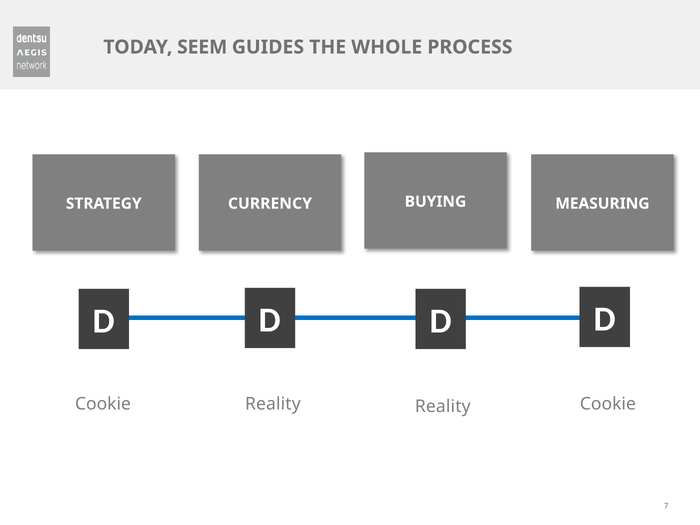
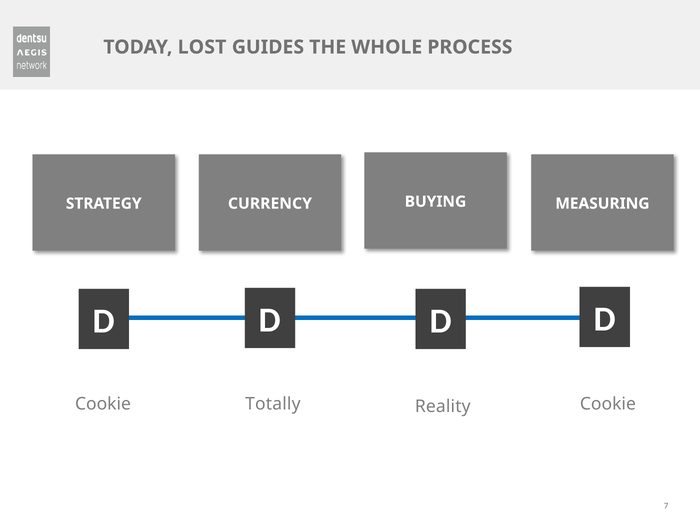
SEEM: SEEM -> LOST (202, 47)
Cookie Reality: Reality -> Totally (273, 404)
